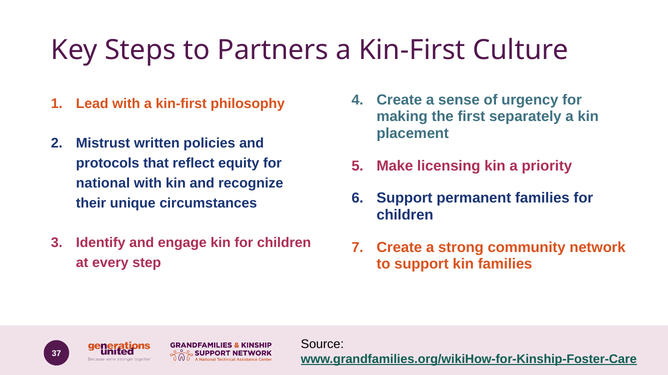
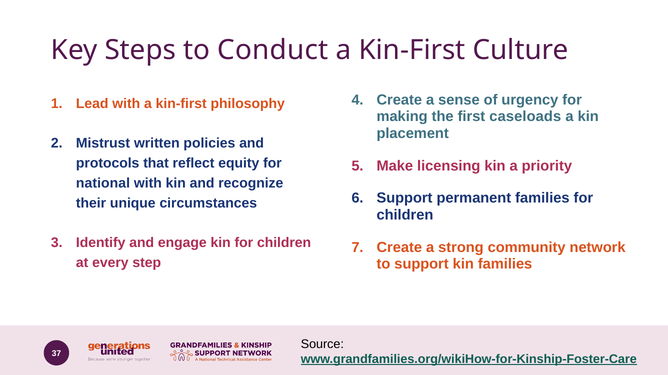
Partners: Partners -> Conduct (273, 50)
separately: separately -> caseloads (525, 117)
